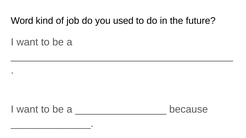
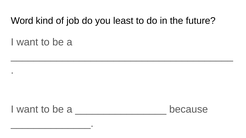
used: used -> least (123, 21)
